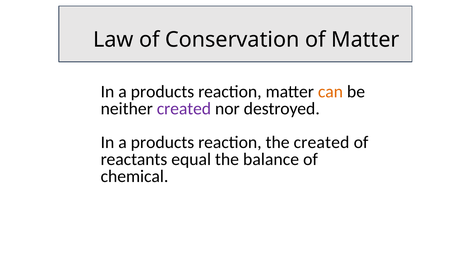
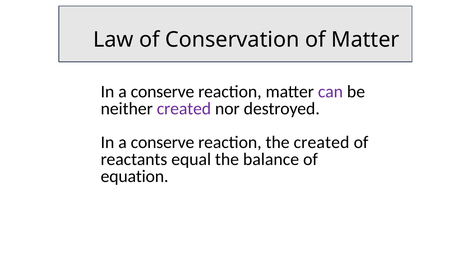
products: products -> conserve (163, 92)
can colour: orange -> purple (330, 92)
products: products -> conserve (163, 142)
chemical: chemical -> equation (135, 176)
